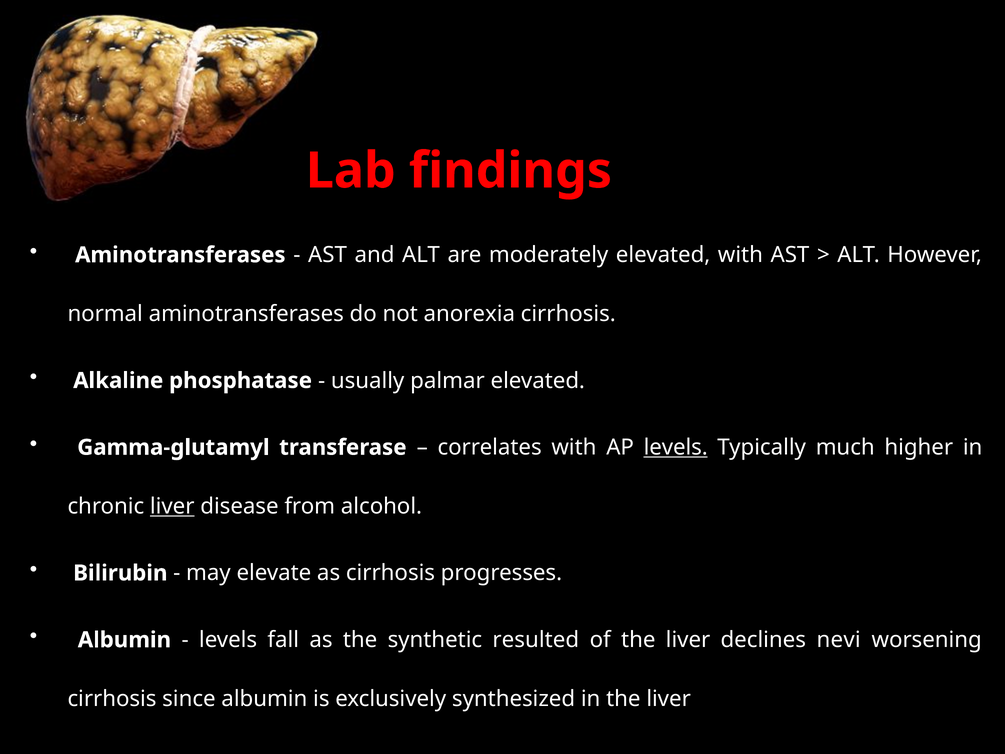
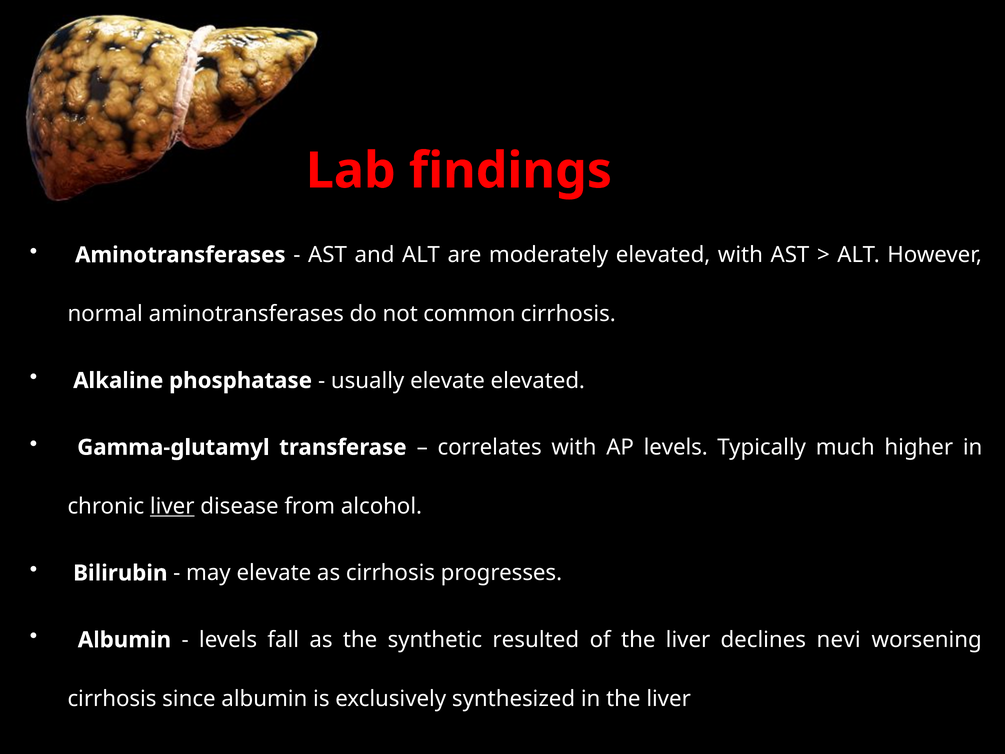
anorexia: anorexia -> common (469, 314)
usually palmar: palmar -> elevate (448, 381)
levels underline: present -> none (676, 447)
